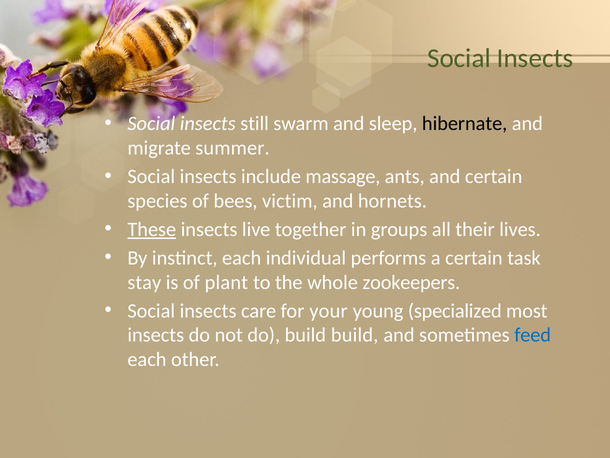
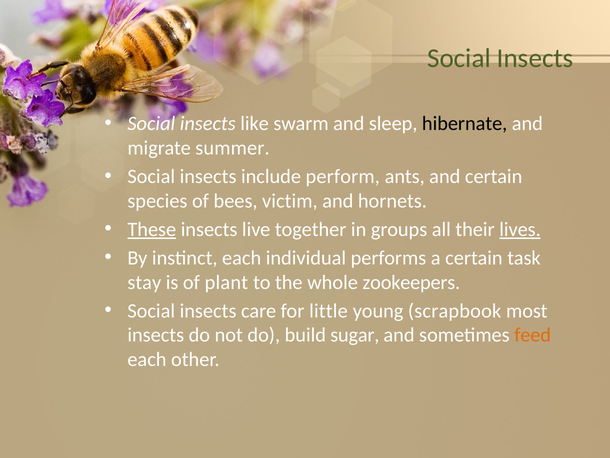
still: still -> like (255, 123)
massage: massage -> perform (343, 176)
lives underline: none -> present (520, 229)
your: your -> little (328, 310)
specialized: specialized -> scrapbook (455, 310)
build build: build -> sugar (355, 335)
feed colour: blue -> orange (533, 335)
